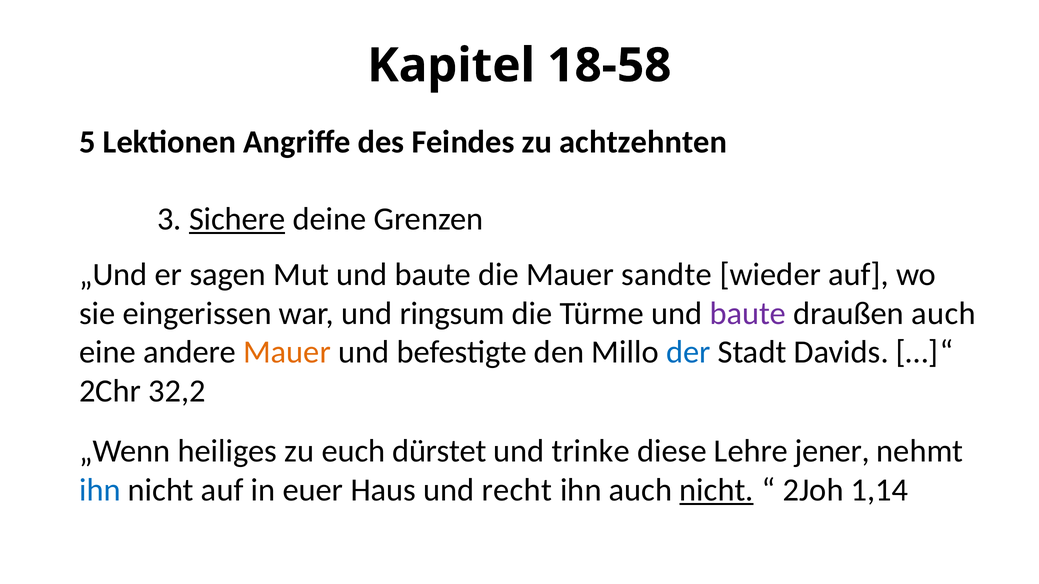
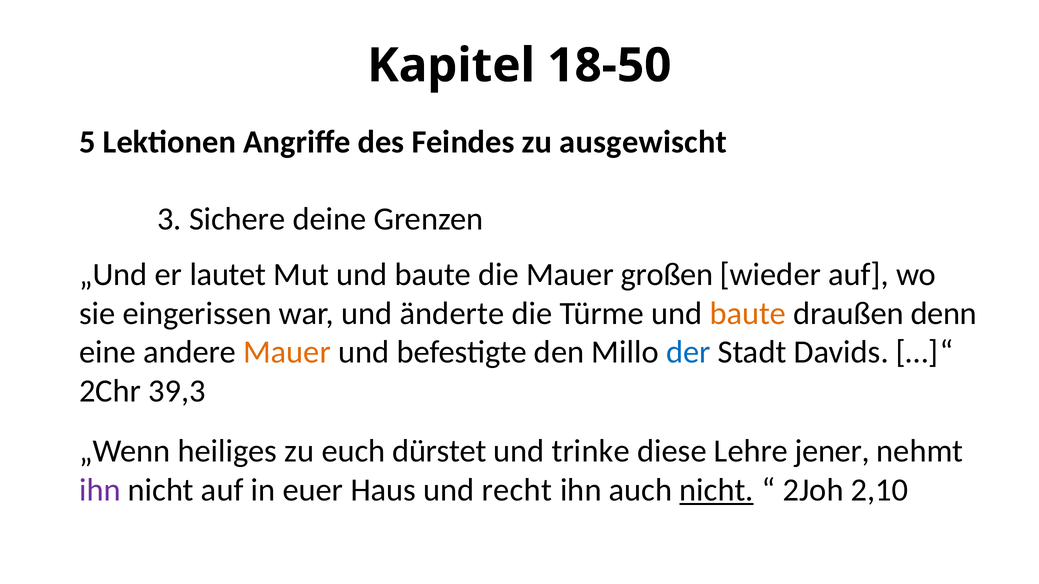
18-58: 18-58 -> 18-50 (609, 66)
achtzehnten: achtzehnten -> ausgewischt (643, 142)
Sichere underline: present -> none (237, 219)
sagen: sagen -> lautet (228, 275)
sandte: sandte -> großen (667, 275)
ringsum: ringsum -> änderte (452, 314)
baute colour: purple -> orange (748, 314)
draußen auch: auch -> denn (944, 314)
32,2: 32,2 -> 39,3 (177, 391)
ihn colour: blue -> purple (100, 491)
1,14: 1,14 -> 2,10 (880, 491)
